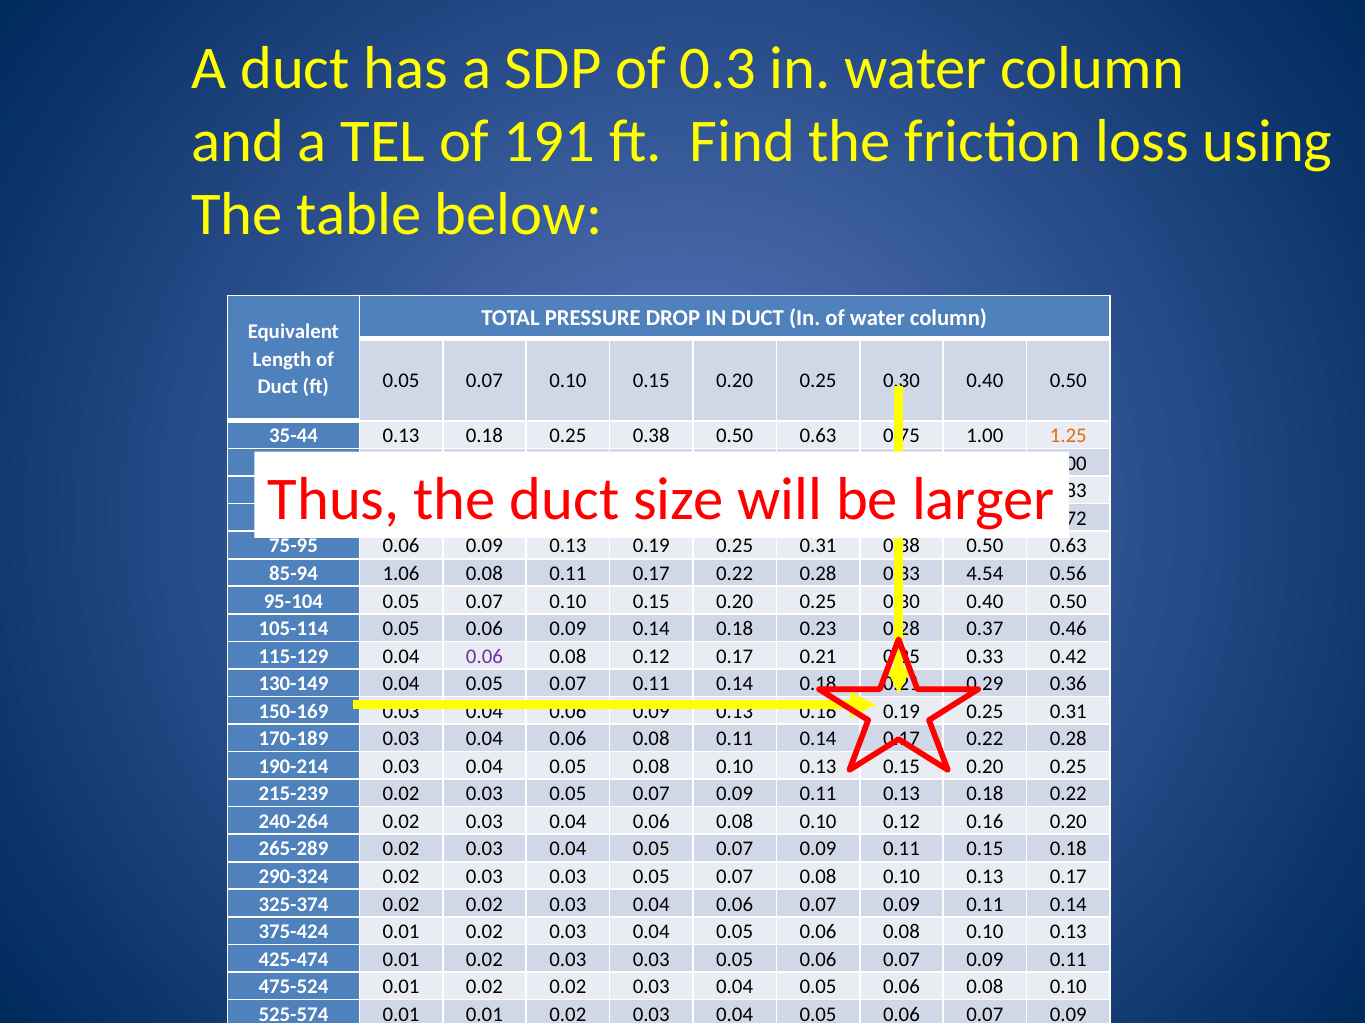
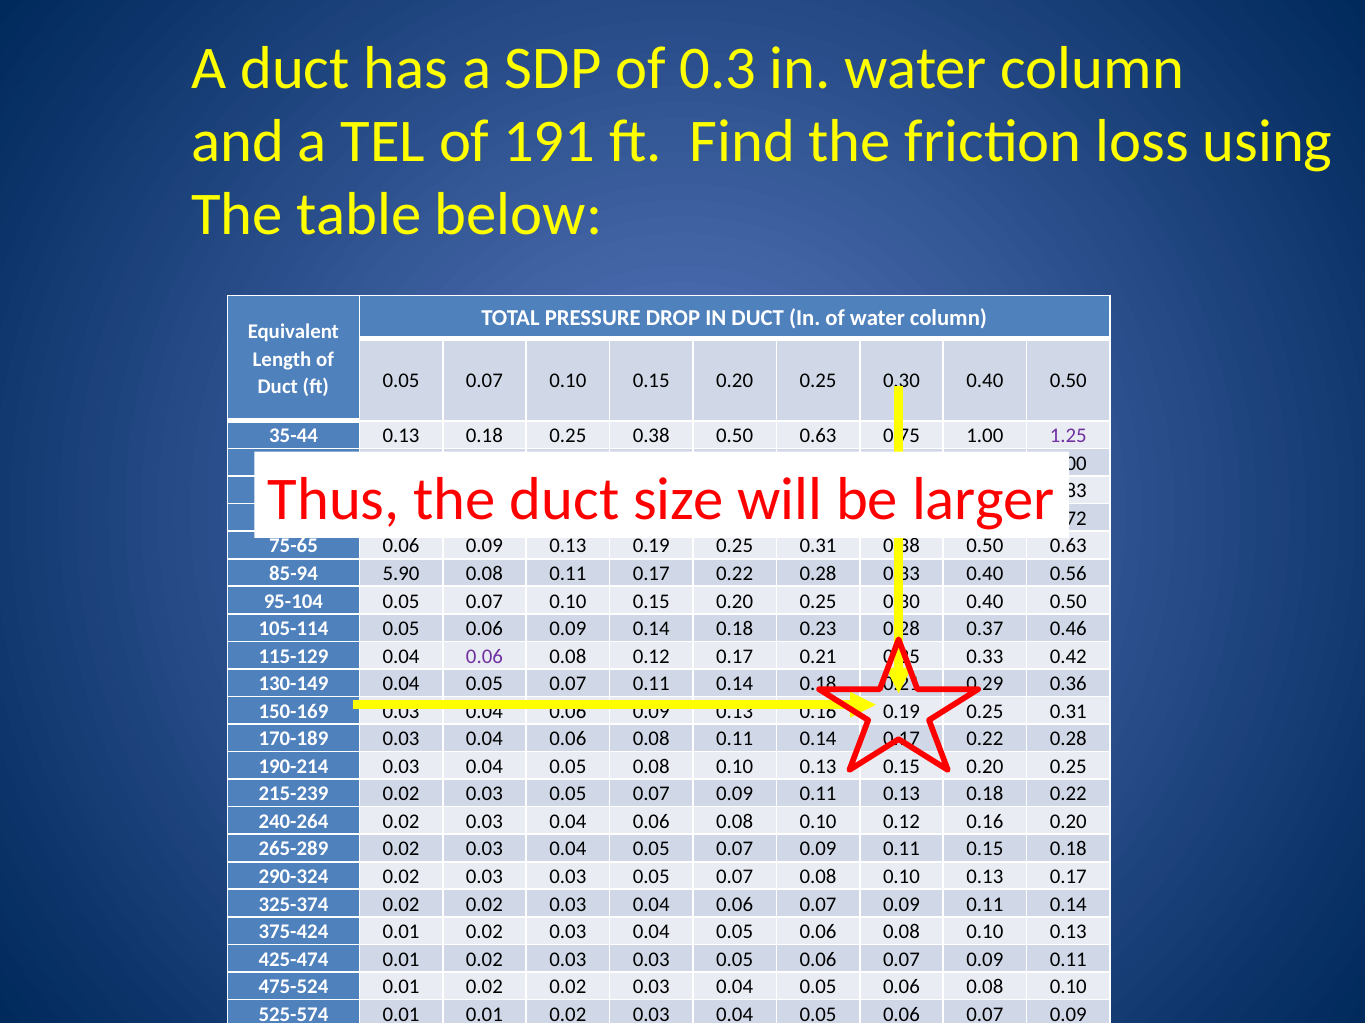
1.25 colour: orange -> purple (1068, 436)
75-95: 75-95 -> 75-65 (293, 546)
1.06: 1.06 -> 5.90 (401, 574)
4.54: 4.54 -> 0.40 (985, 574)
